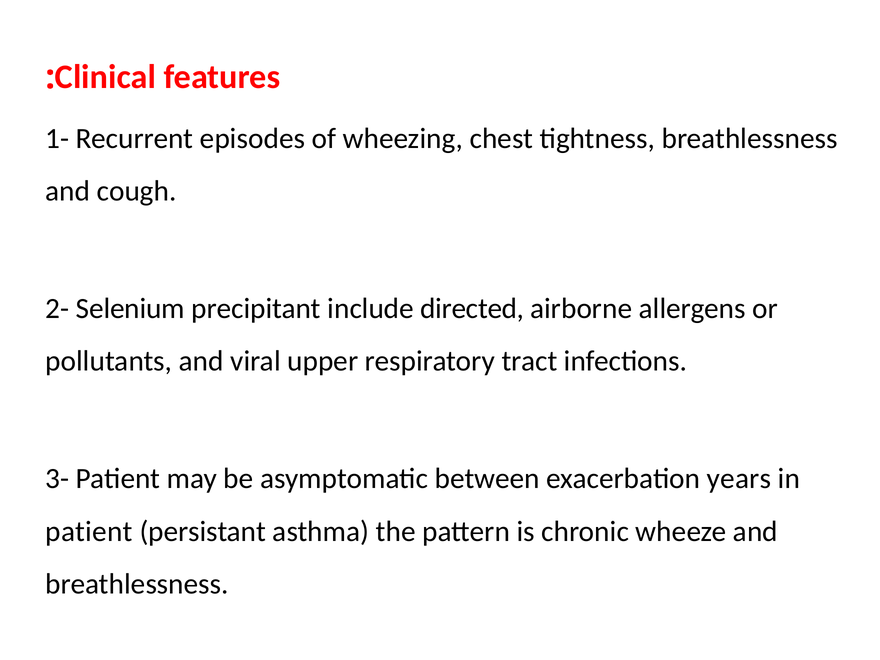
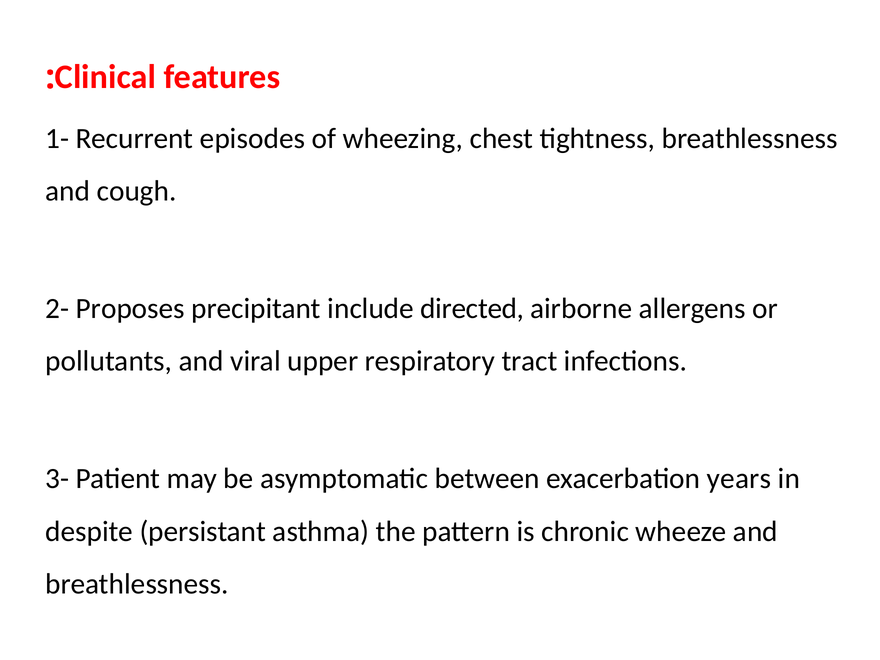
Selenium: Selenium -> Proposes (130, 308)
patient: patient -> despite (89, 531)
